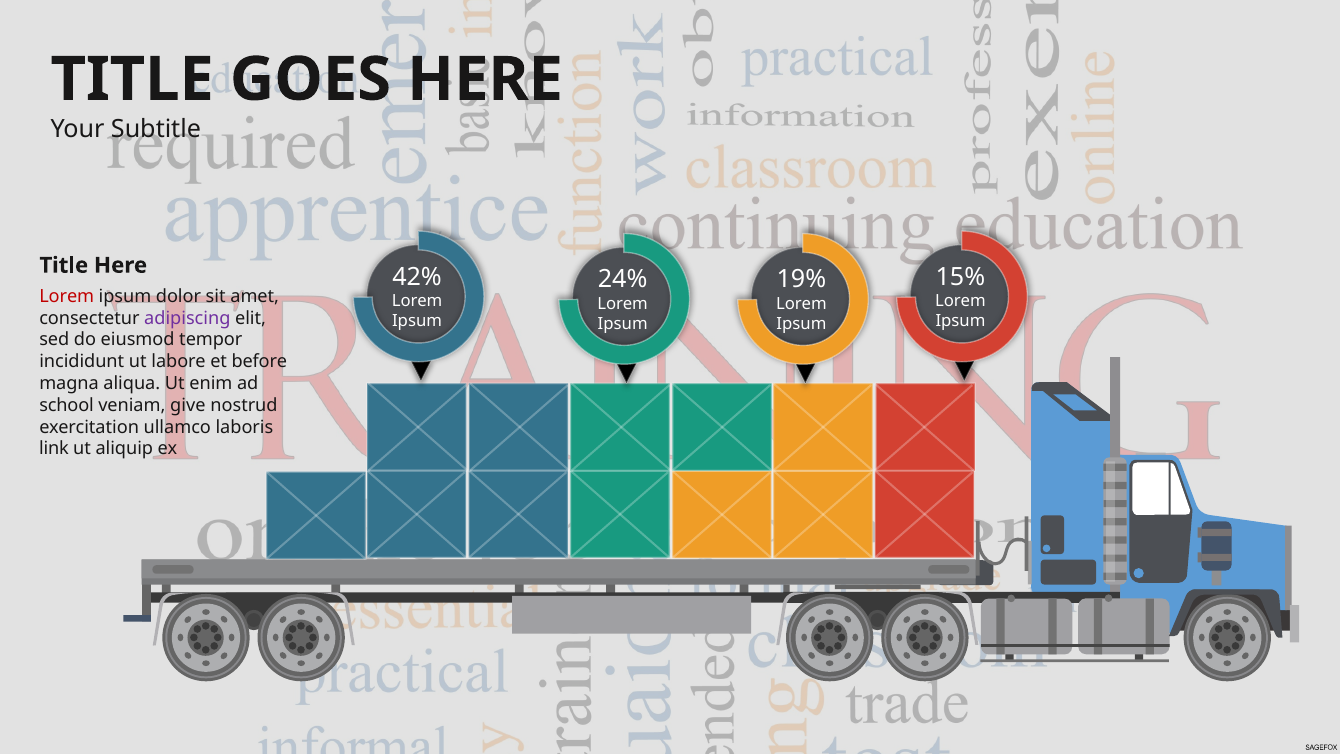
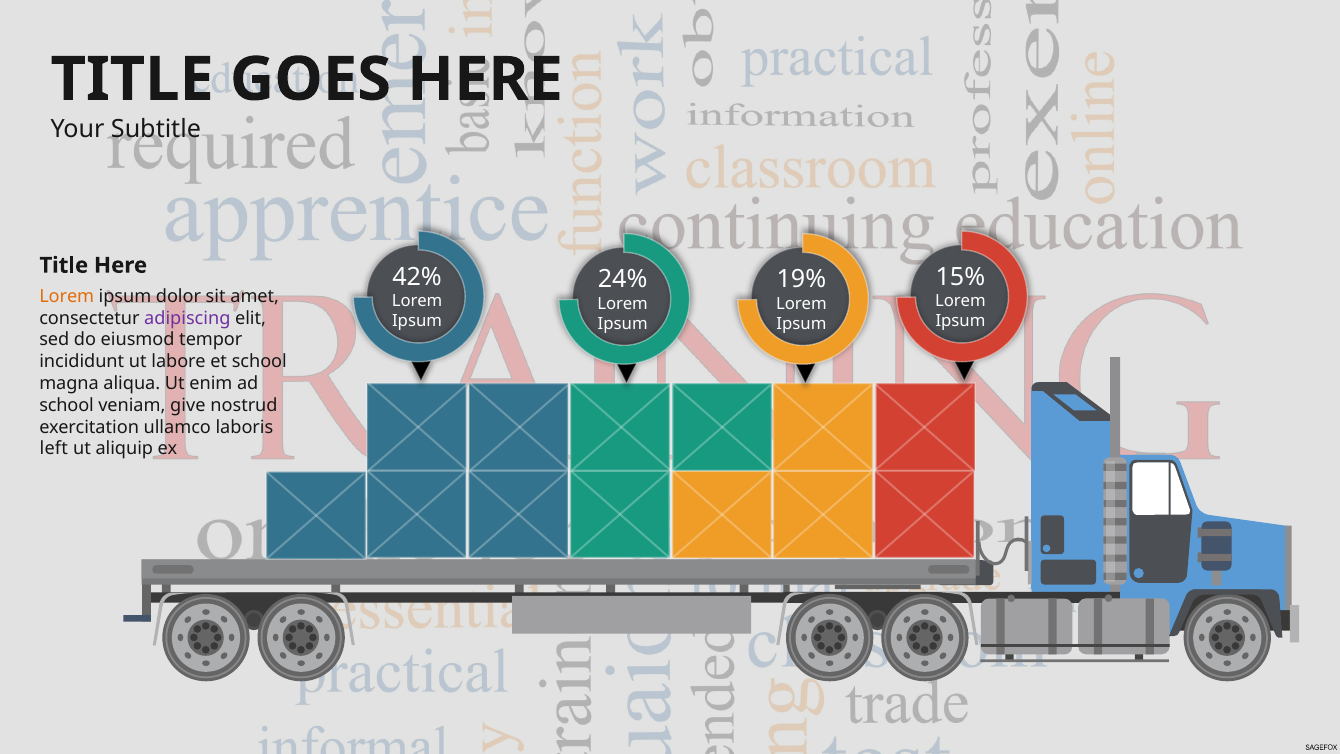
Lorem colour: red -> orange (67, 296)
et before: before -> school (259, 362)
link: link -> left (54, 449)
